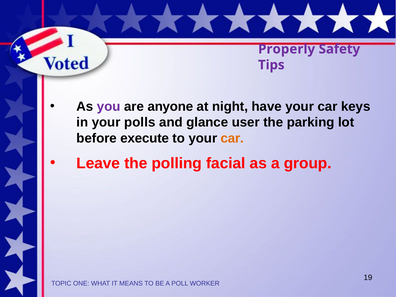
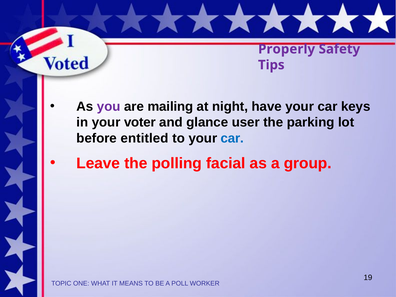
anyone: anyone -> mailing (170, 106)
polls: polls -> voter (140, 122)
execute: execute -> entitled (145, 138)
car colour: orange -> blue (232, 138)
